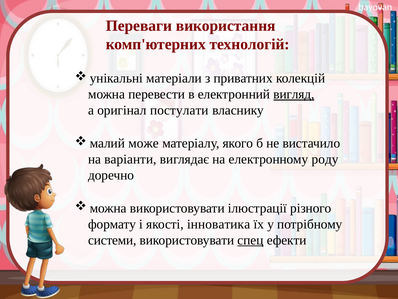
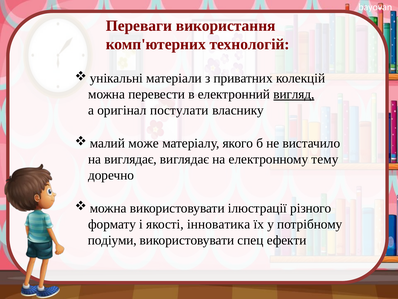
на варіанти: варіанти -> виглядає (131, 159)
роду: роду -> тему (325, 159)
системи: системи -> подіуми (112, 240)
спец underline: present -> none (250, 240)
